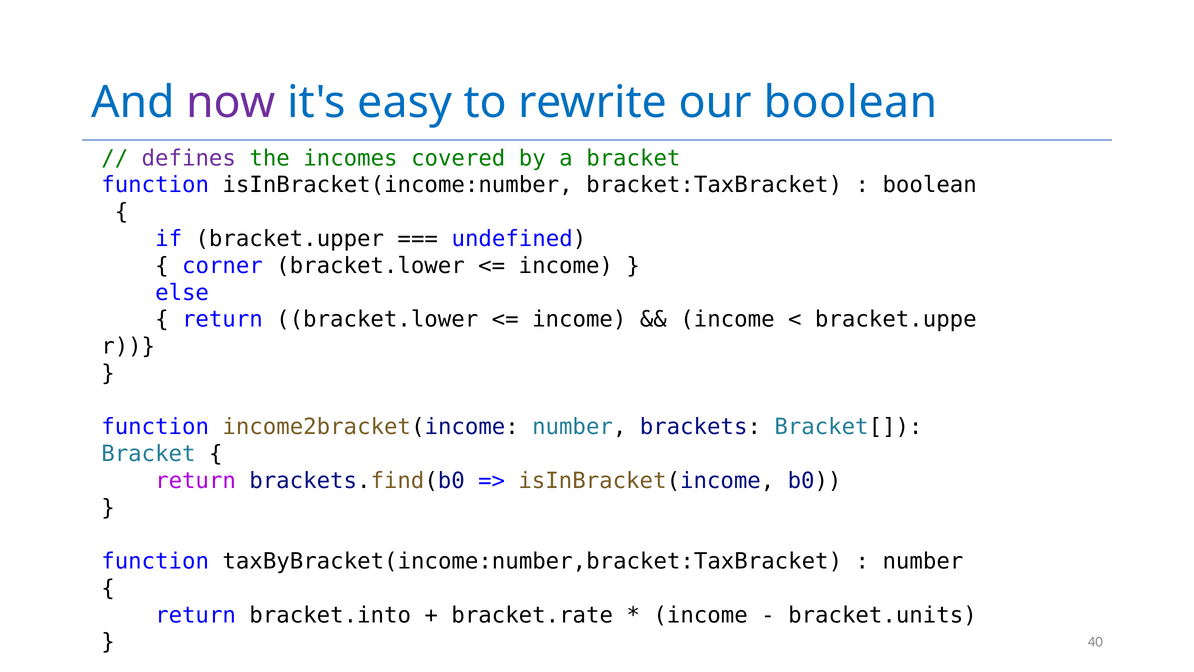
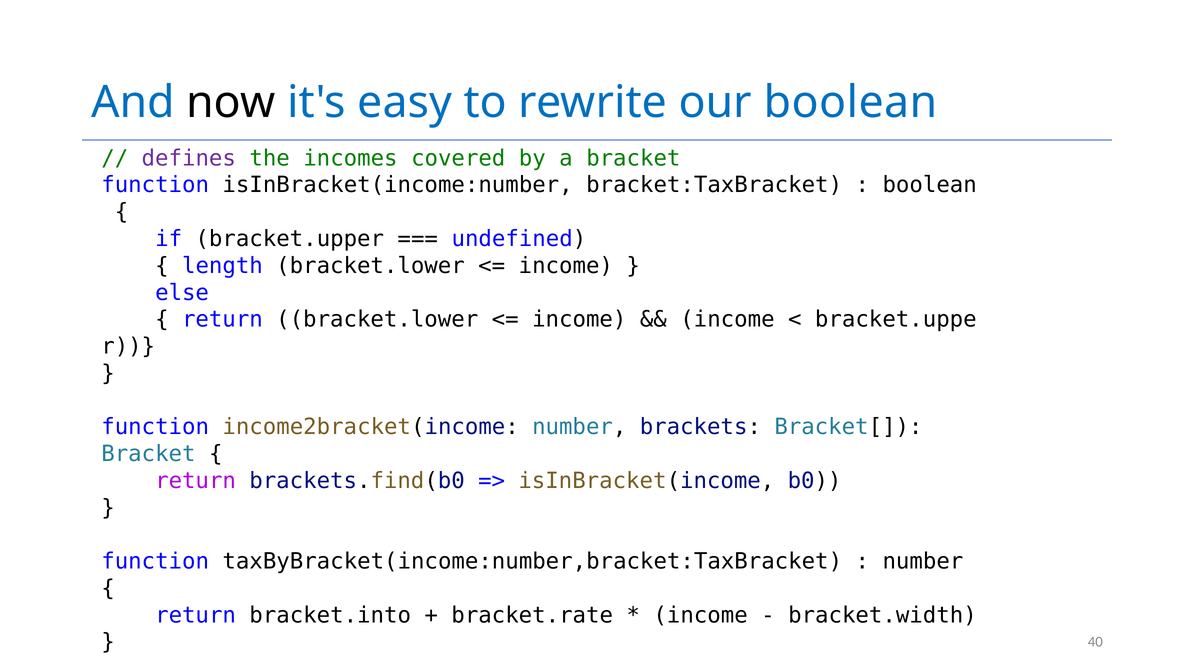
now colour: purple -> black (231, 103)
corner: corner -> length (222, 266)
bracket.units: bracket.units -> bracket.width (882, 615)
